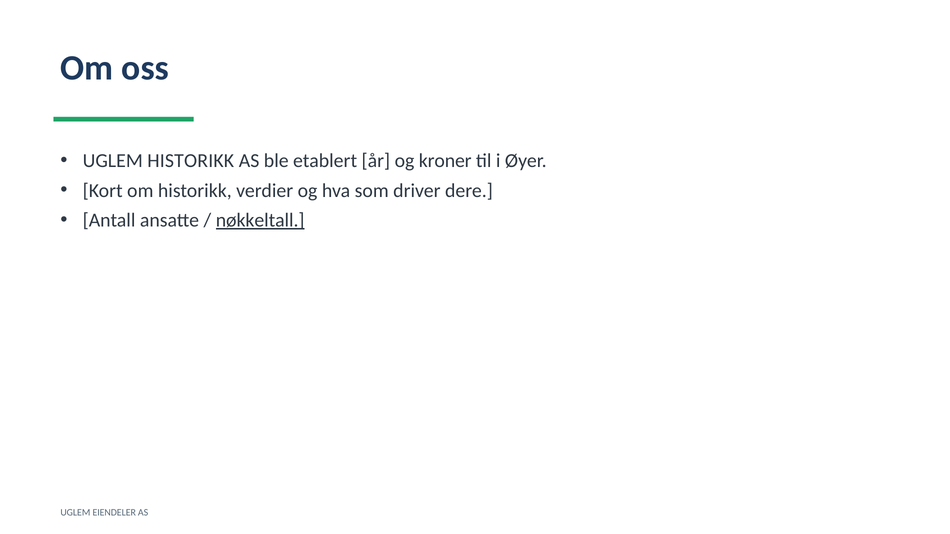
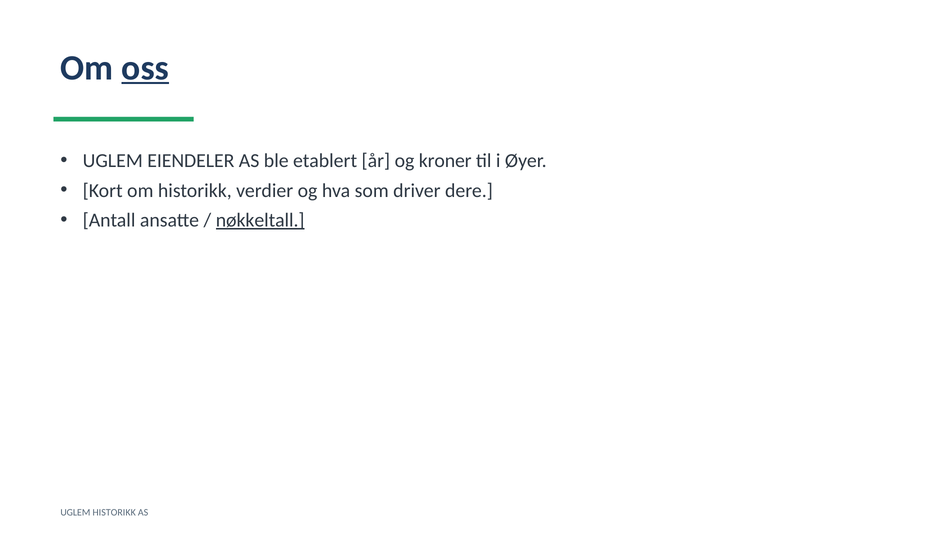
oss underline: none -> present (145, 68)
UGLEM HISTORIKK: HISTORIKK -> EIENDELER (191, 161)
UGLEM EIENDELER: EIENDELER -> HISTORIKK (114, 513)
